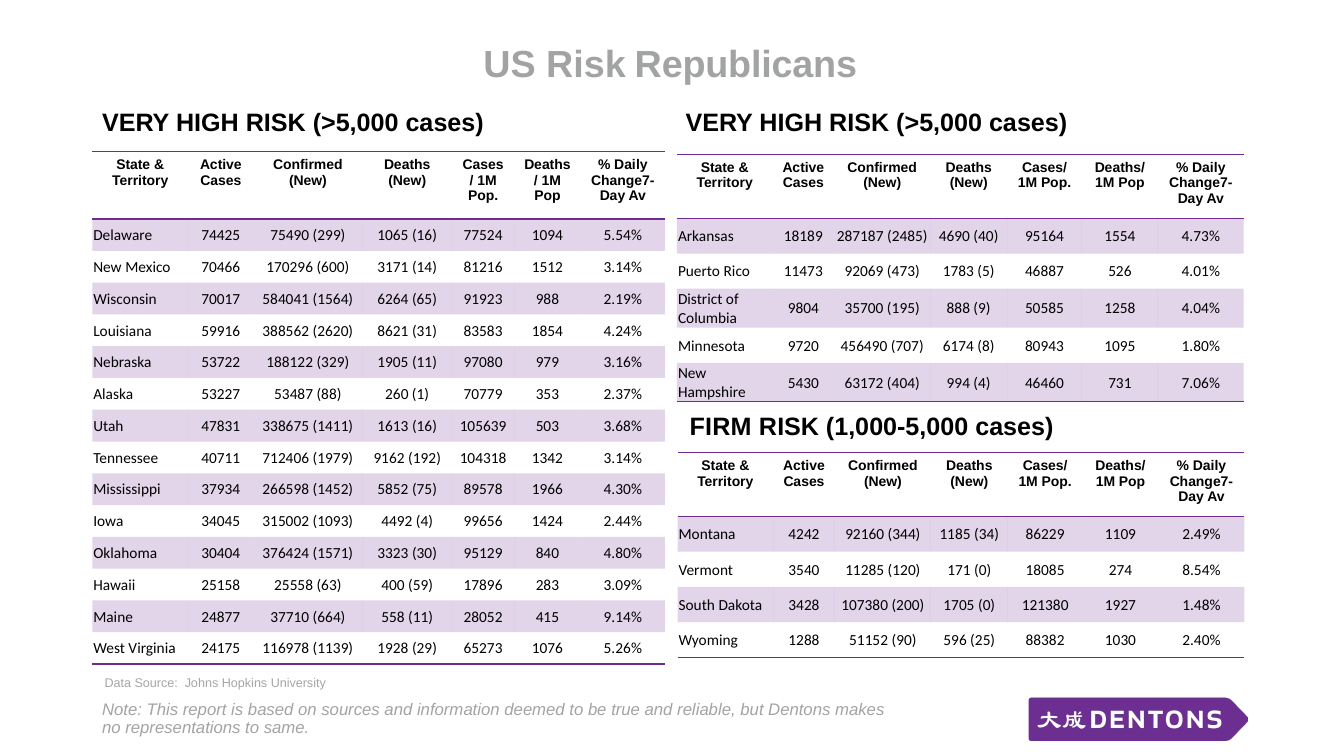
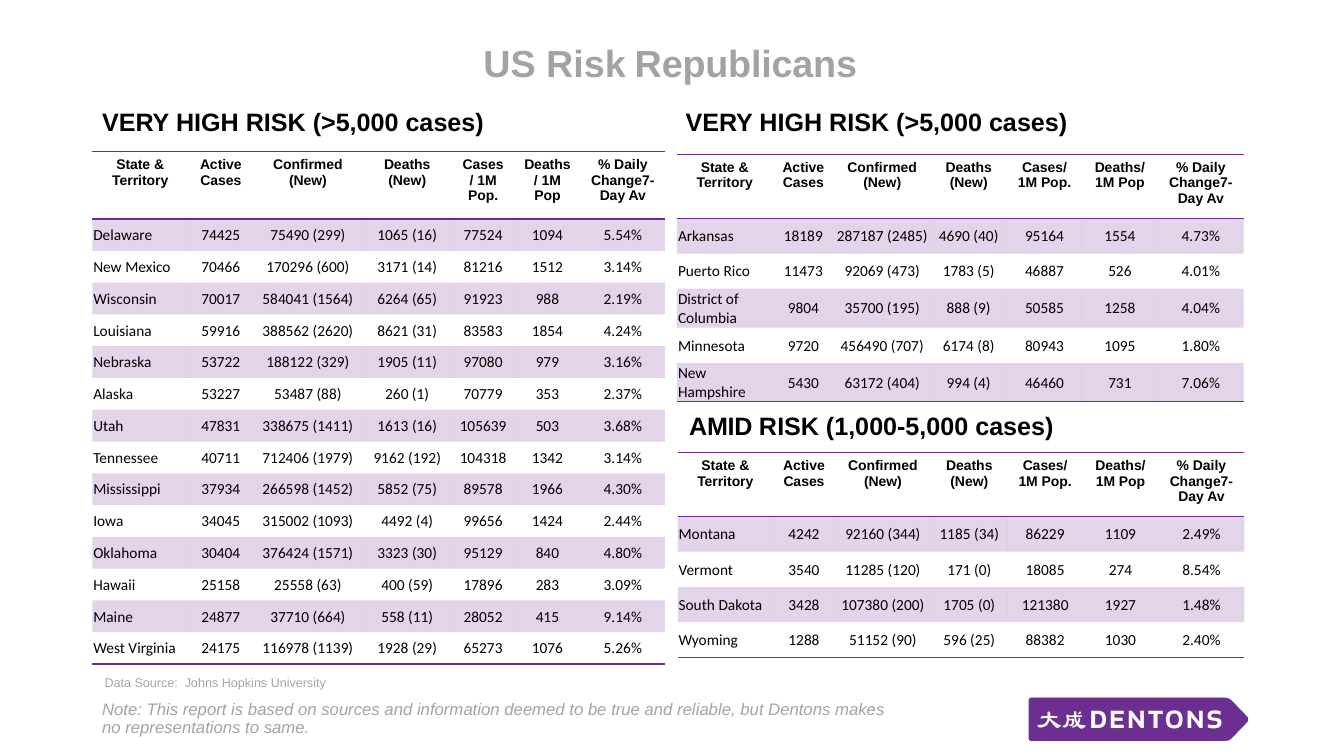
FIRM: FIRM -> AMID (721, 427)
